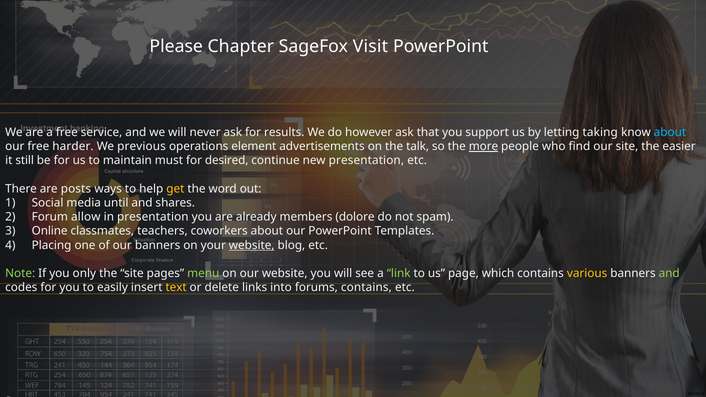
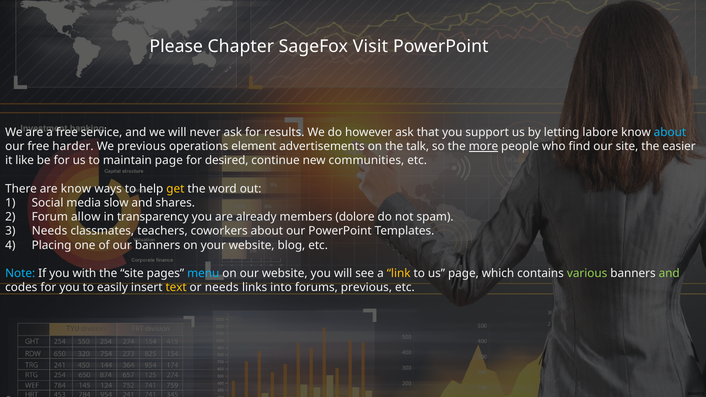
taking: taking -> labore (600, 132)
still: still -> like (25, 161)
maintain must: must -> page (169, 161)
new presentation: presentation -> communities (366, 161)
are posts: posts -> know (76, 189)
until: until -> slow (116, 203)
in presentation: presentation -> transparency (153, 217)
Online: Online -> Needs (50, 231)
website underline: present -> none (252, 245)
Note colour: light green -> light blue (20, 273)
only: only -> with (84, 273)
menu colour: light green -> light blue (203, 273)
link colour: light green -> yellow (399, 273)
various colour: yellow -> light green (587, 273)
or delete: delete -> needs (222, 288)
forums contains: contains -> previous (366, 288)
